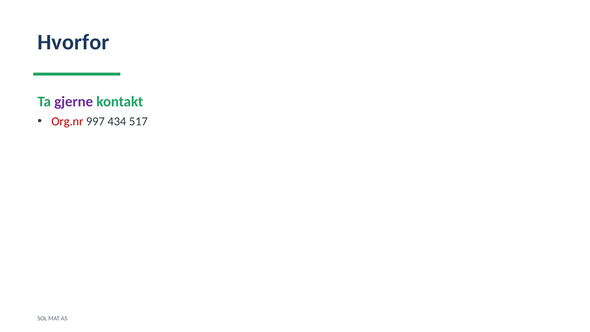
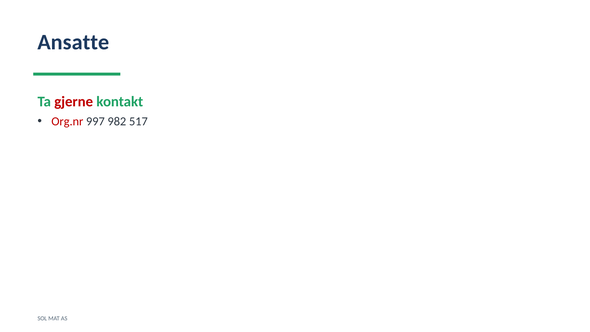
Hvorfor: Hvorfor -> Ansatte (73, 42)
gjerne colour: purple -> red (74, 102)
434: 434 -> 982 (117, 121)
